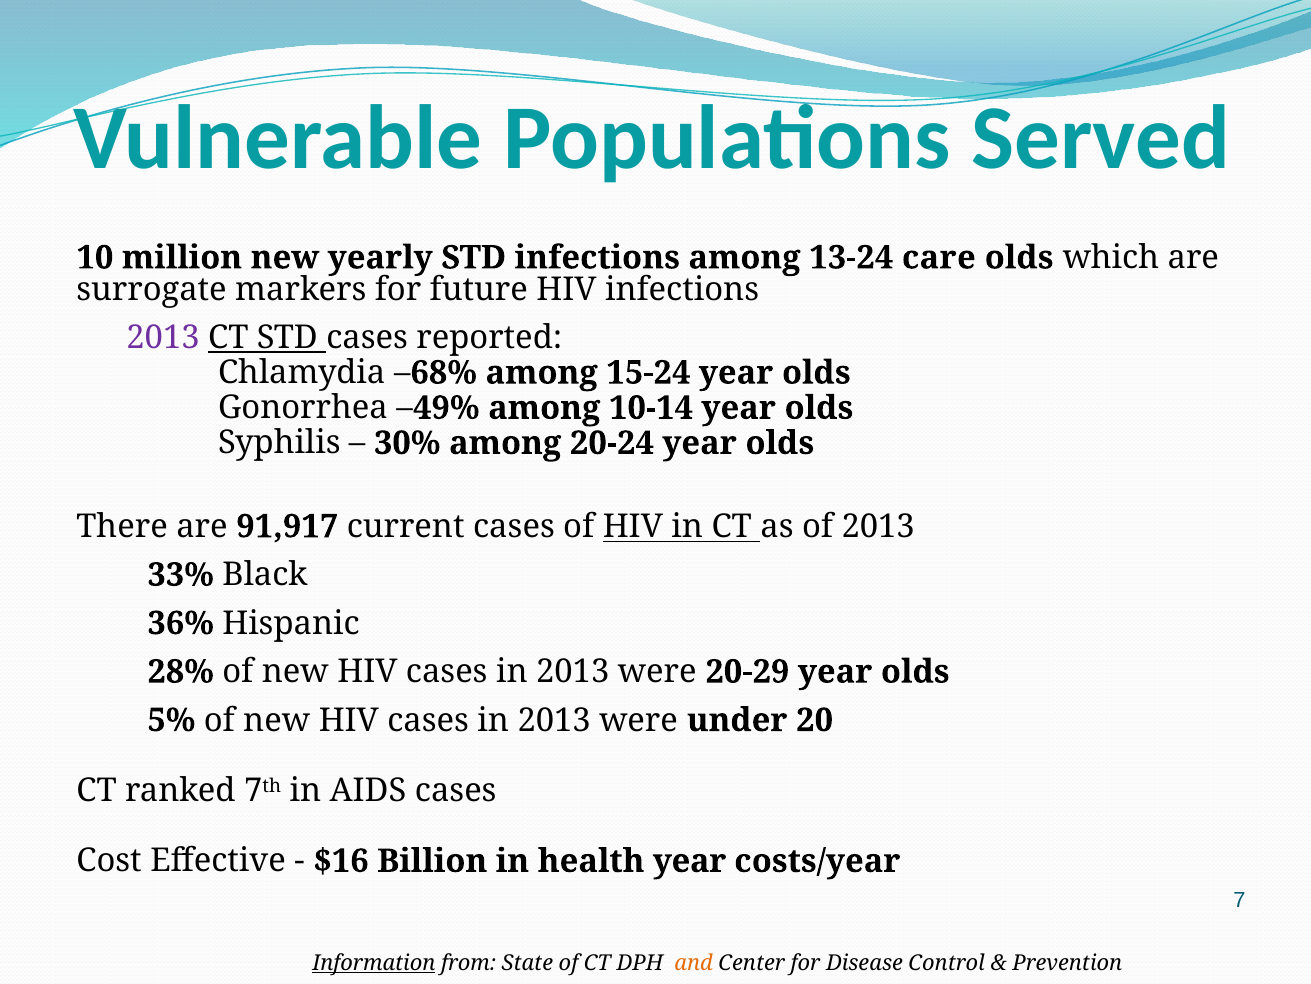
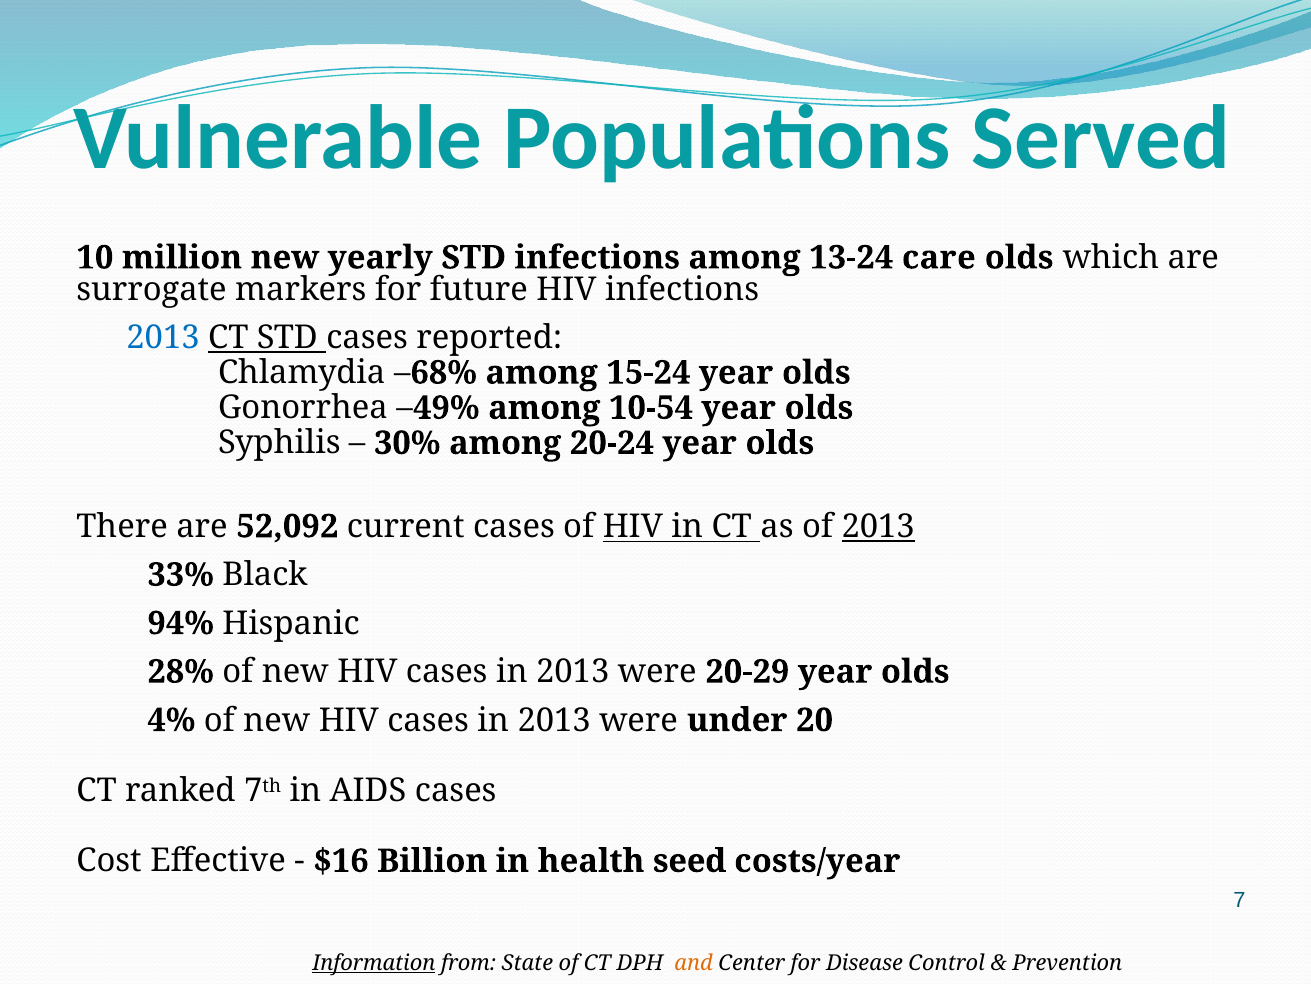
2013 colour: purple -> blue (163, 337)
10-14: 10-14 -> 10-54 (651, 408)
91,917: 91,917 -> 52,092 (287, 526)
2013 underline: none -> present (878, 526)
36%: 36% -> 94% (181, 623)
5%: 5% -> 4% (171, 720)
health year: year -> seed (690, 860)
